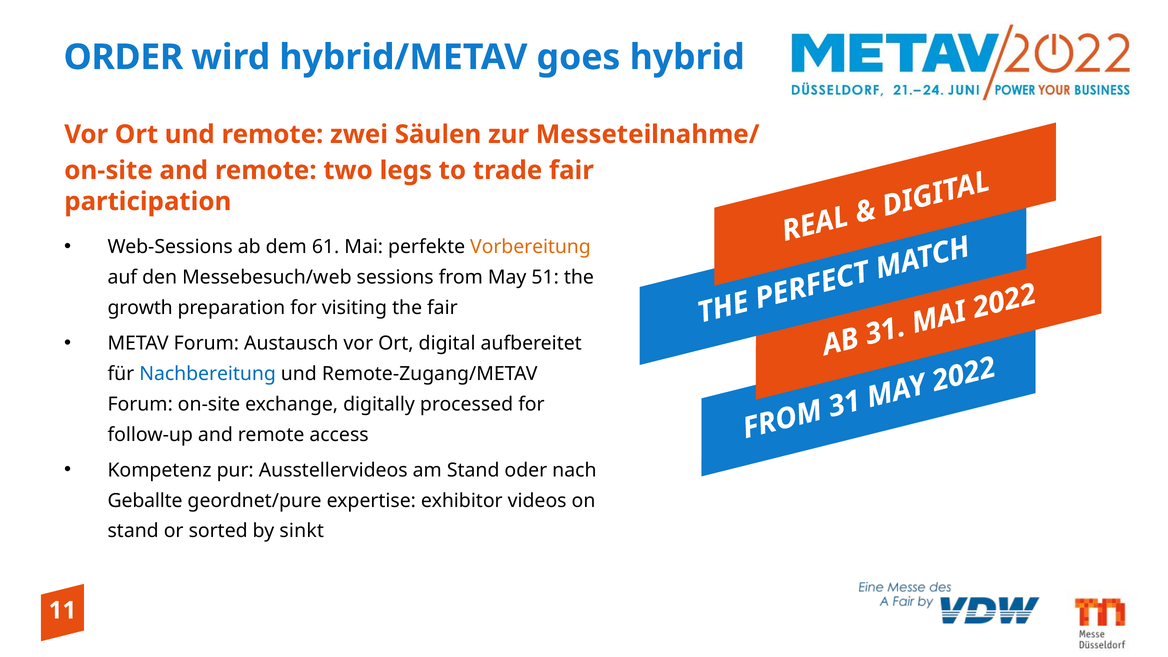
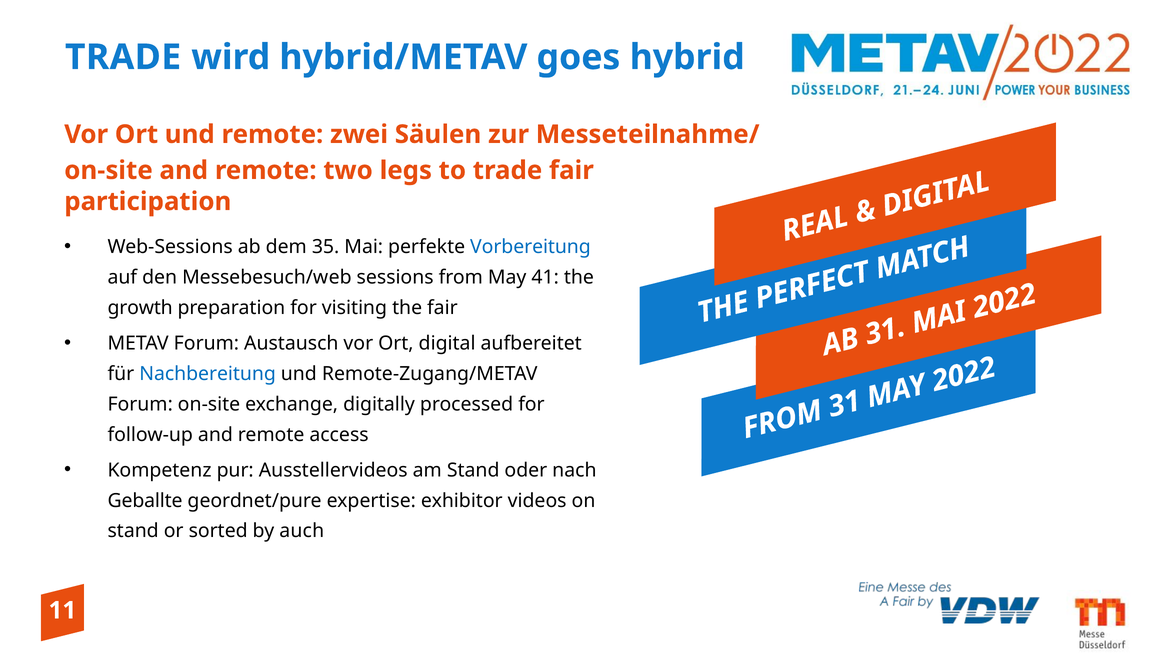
ORDER: ORDER -> TRADE (123, 57)
61: 61 -> 35 (326, 247)
Vorbereitung colour: orange -> blue (530, 247)
51: 51 -> 41 (545, 277)
sinkt: sinkt -> auch (302, 531)
